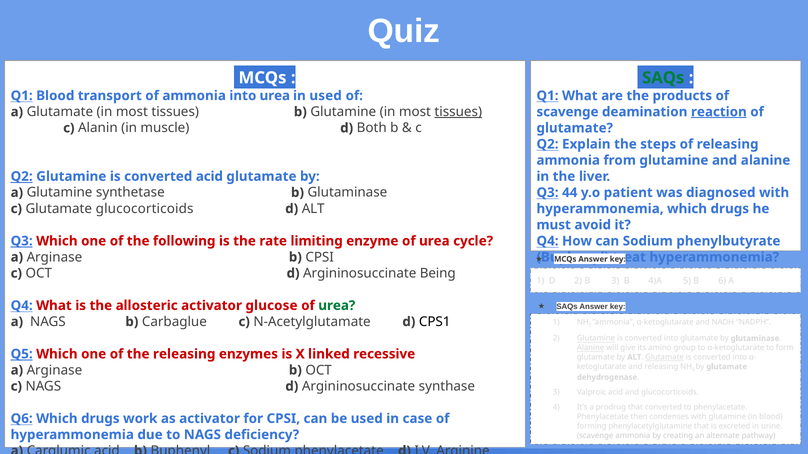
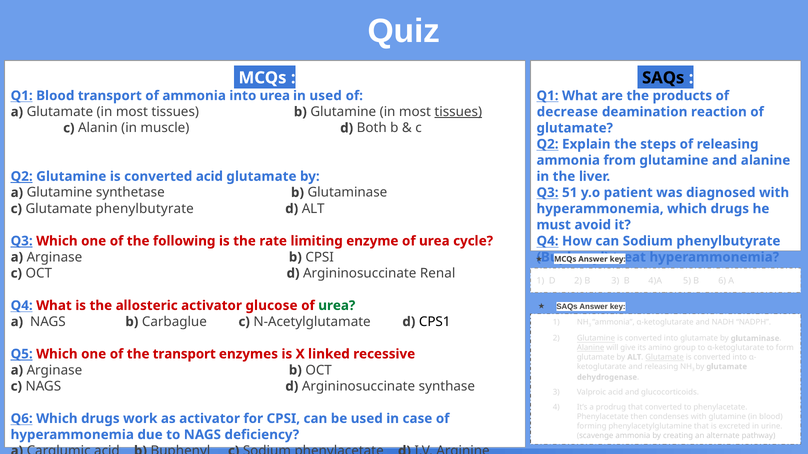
SAQs colour: green -> black (663, 78)
scavenge: scavenge -> decrease (567, 112)
reaction underline: present -> none (719, 112)
44: 44 -> 51 (570, 193)
Glutamate glucocorticoids: glucocorticoids -> phenylbutyrate (145, 209)
Being: Being -> Renal (438, 274)
the releasing: releasing -> transport (184, 354)
